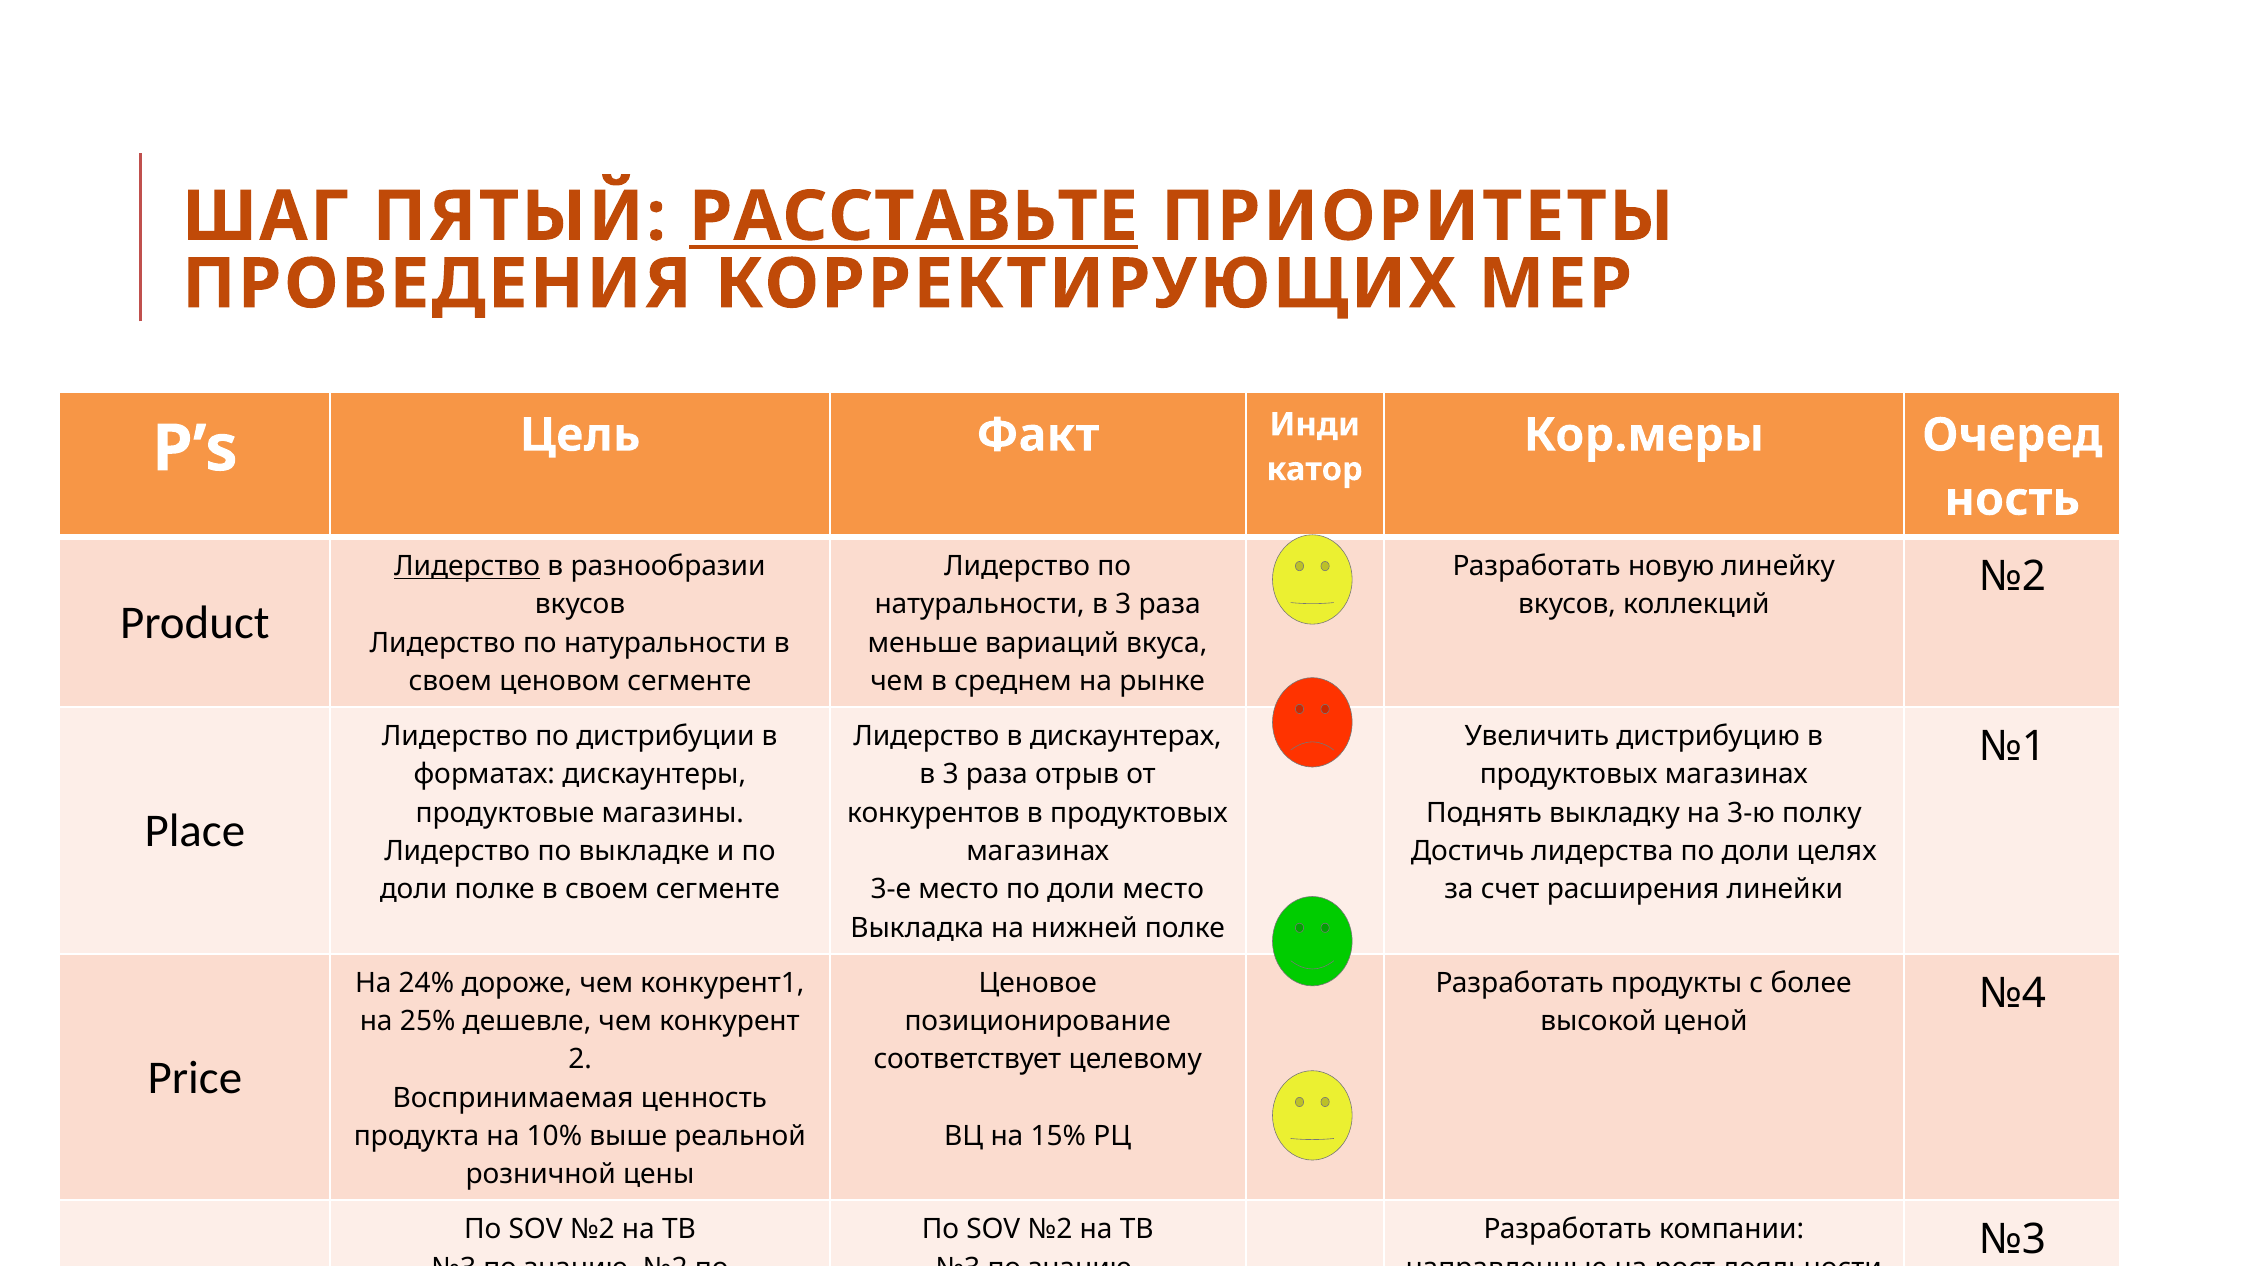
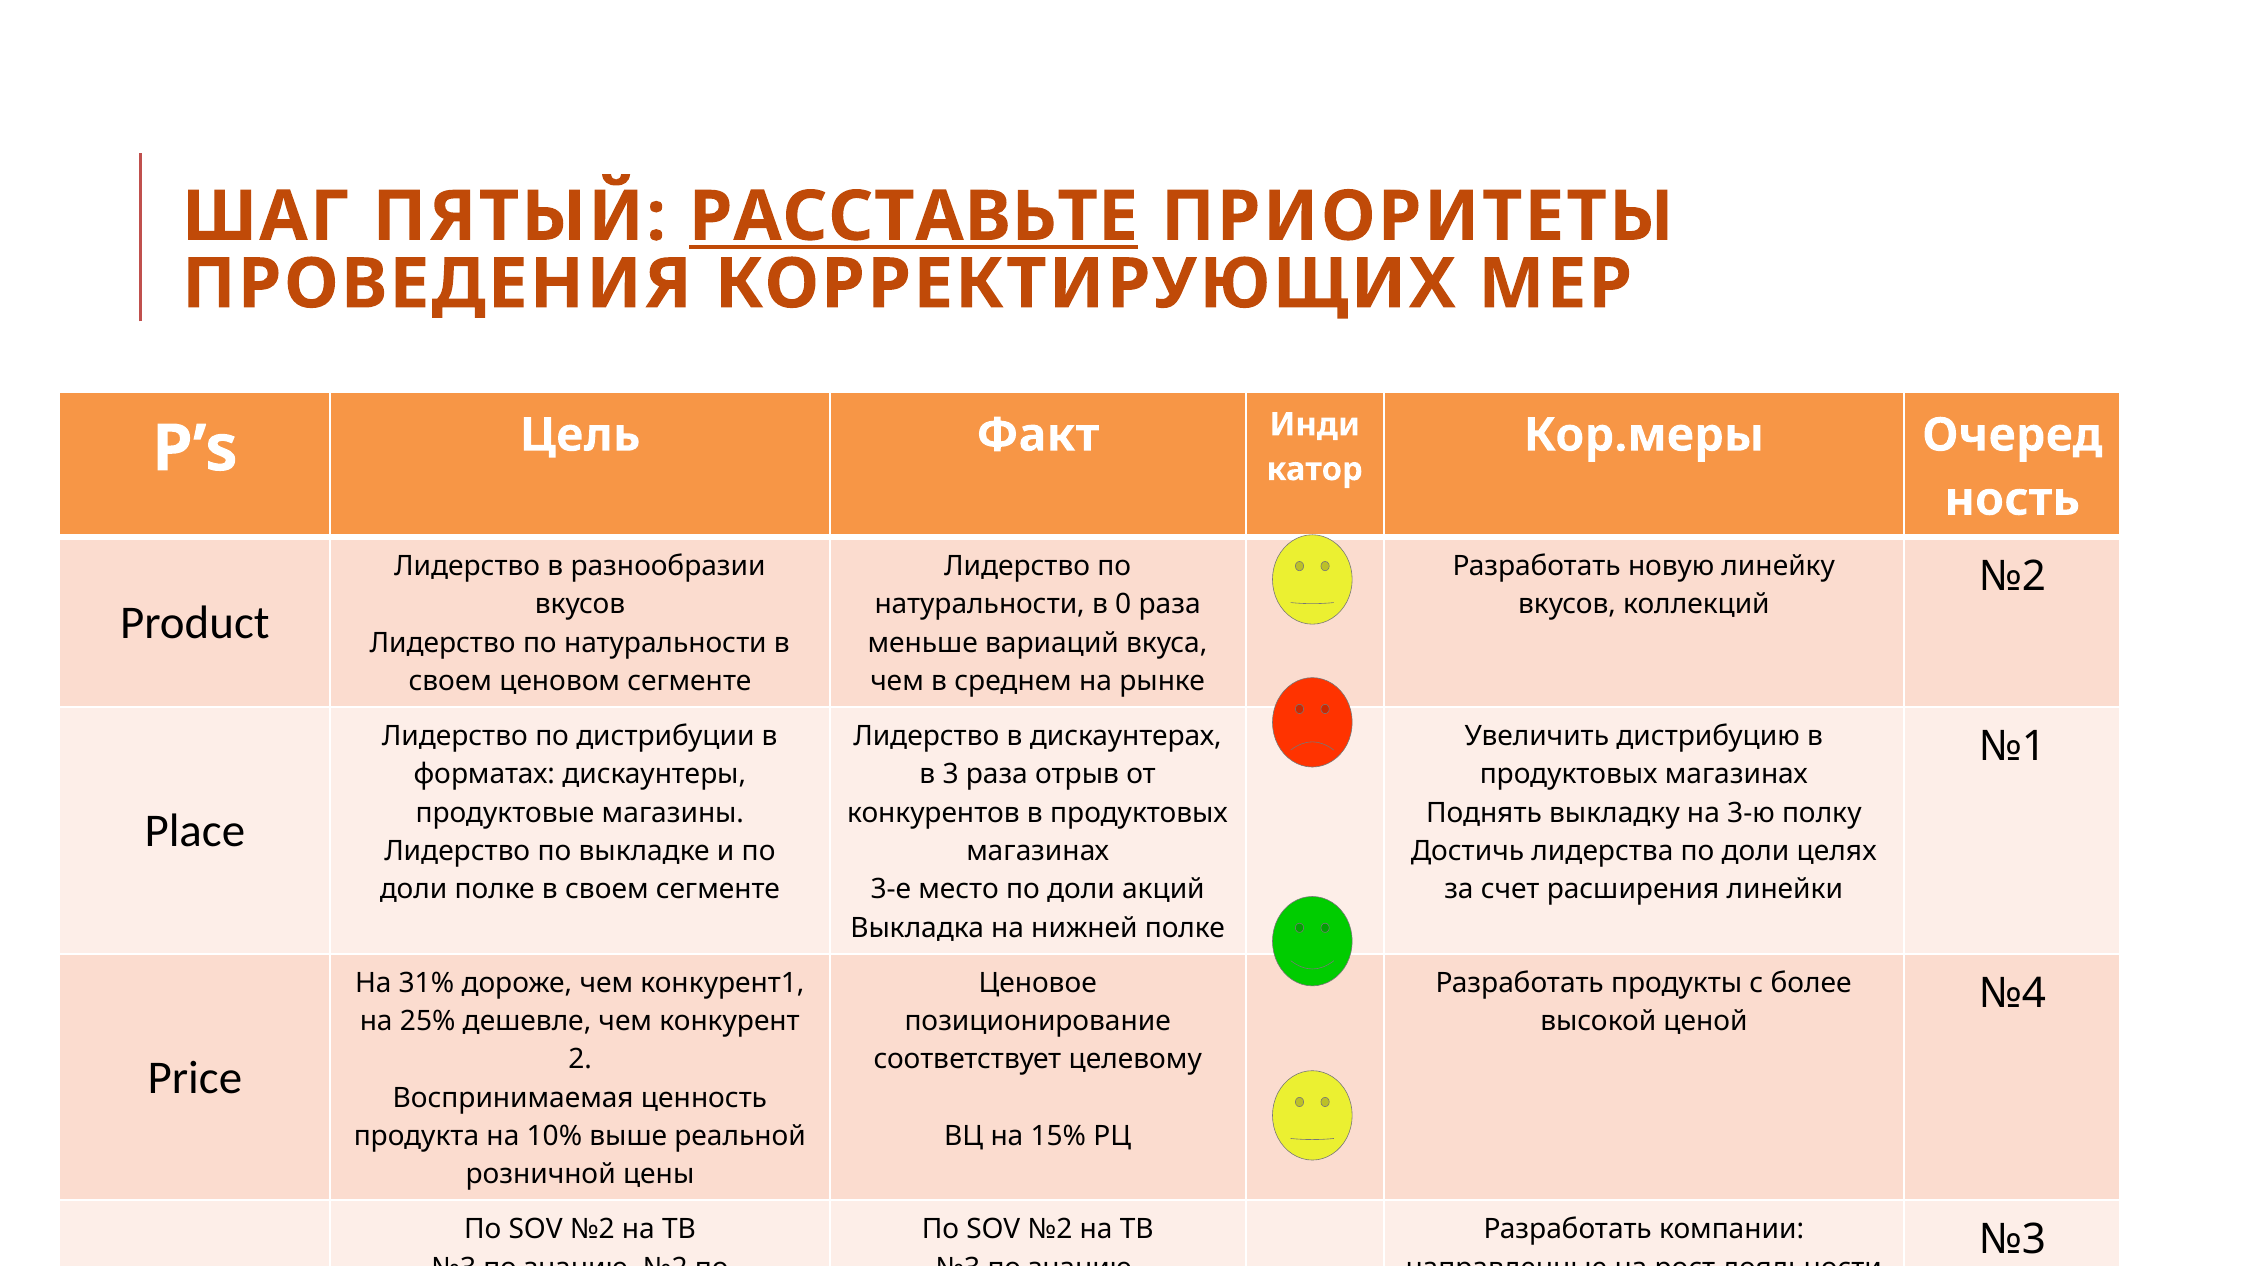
Лидерство underline: present -> none (467, 566)
натуральности в 3: 3 -> 0 (1123, 605)
доли место: место -> акций (1163, 890)
24%: 24% -> 31% (426, 983)
